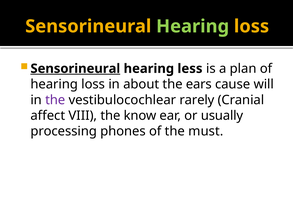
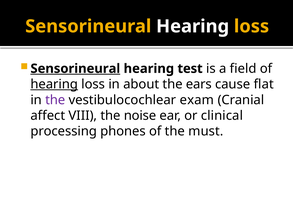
Hearing colour: light green -> white (193, 26)
less: less -> test (190, 69)
plan: plan -> field (243, 69)
hearing underline: none -> present (54, 84)
will: will -> flat (264, 84)
rarely: rarely -> exam (197, 100)
know: know -> noise (140, 115)
usually: usually -> clinical (222, 115)
